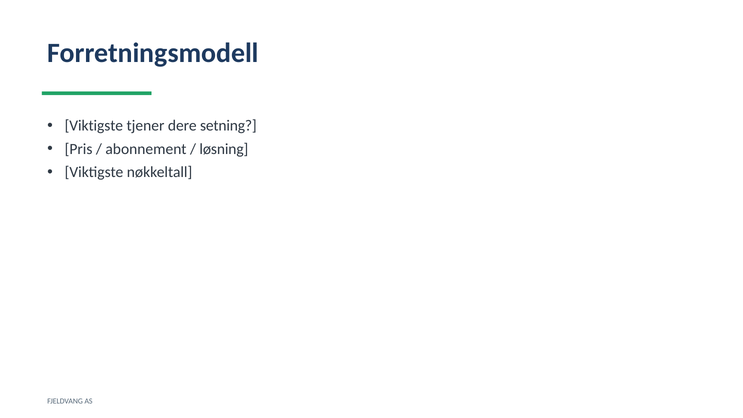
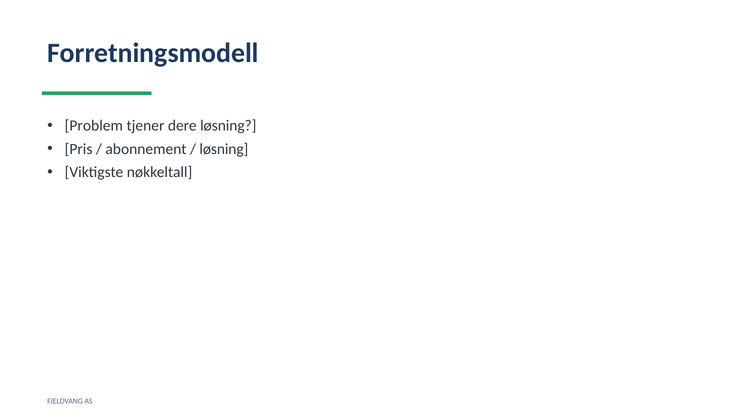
Viktigste: Viktigste -> Problem (94, 126)
dere setning: setning -> løsning (228, 126)
